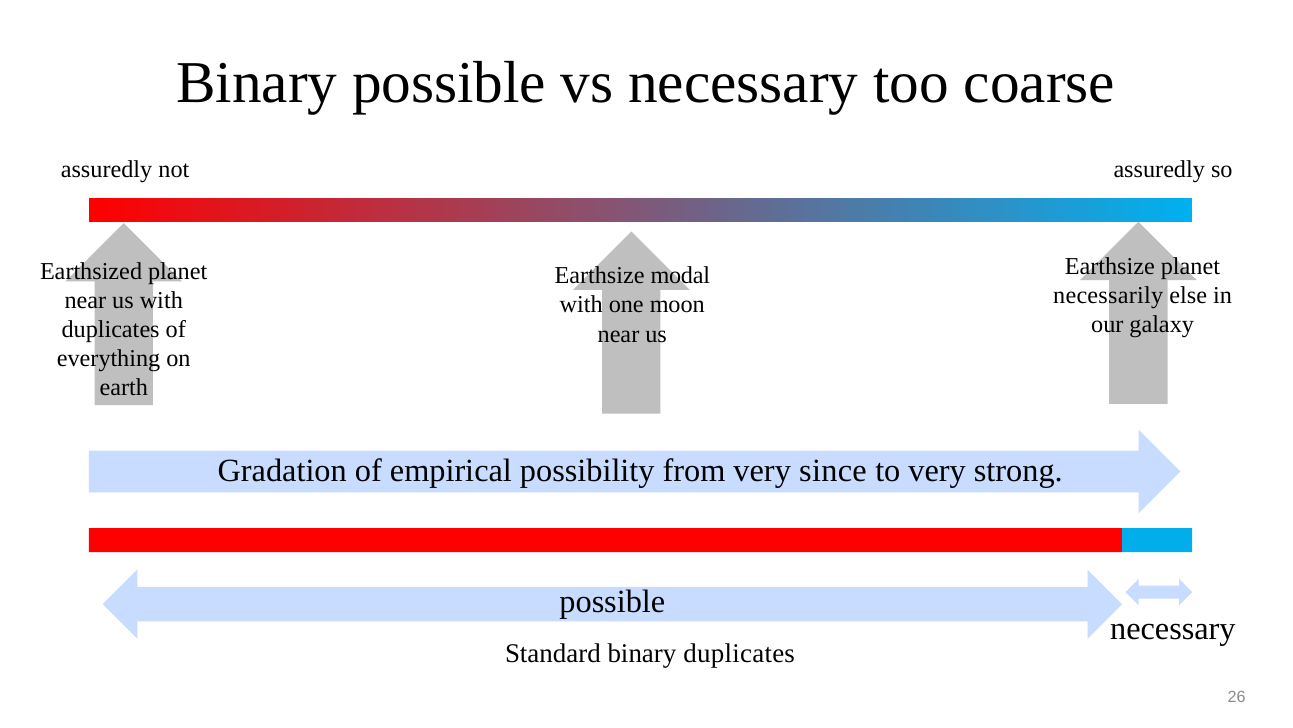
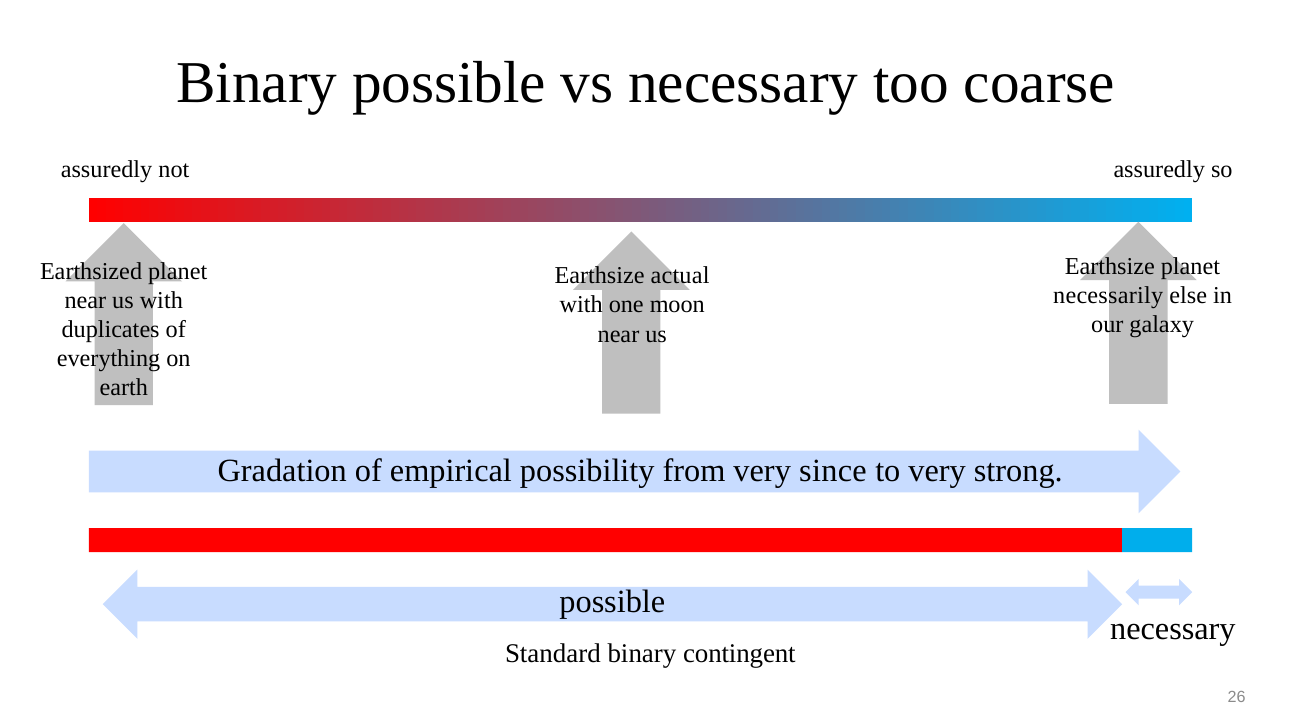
modal: modal -> actual (680, 276)
binary duplicates: duplicates -> contingent (739, 653)
